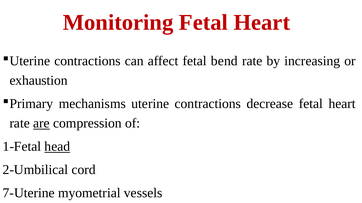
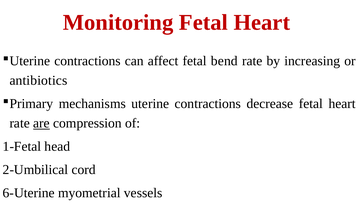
exhaustion: exhaustion -> antibiotics (38, 81)
head underline: present -> none (57, 147)
7-Uterine: 7-Uterine -> 6-Uterine (29, 194)
